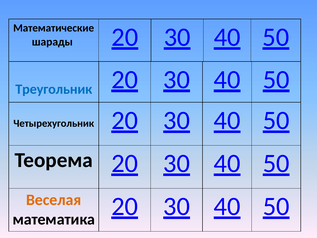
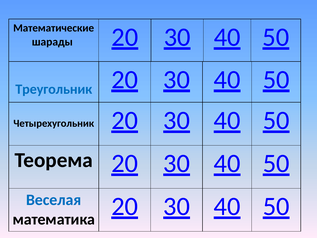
Веселая colour: orange -> blue (54, 200)
